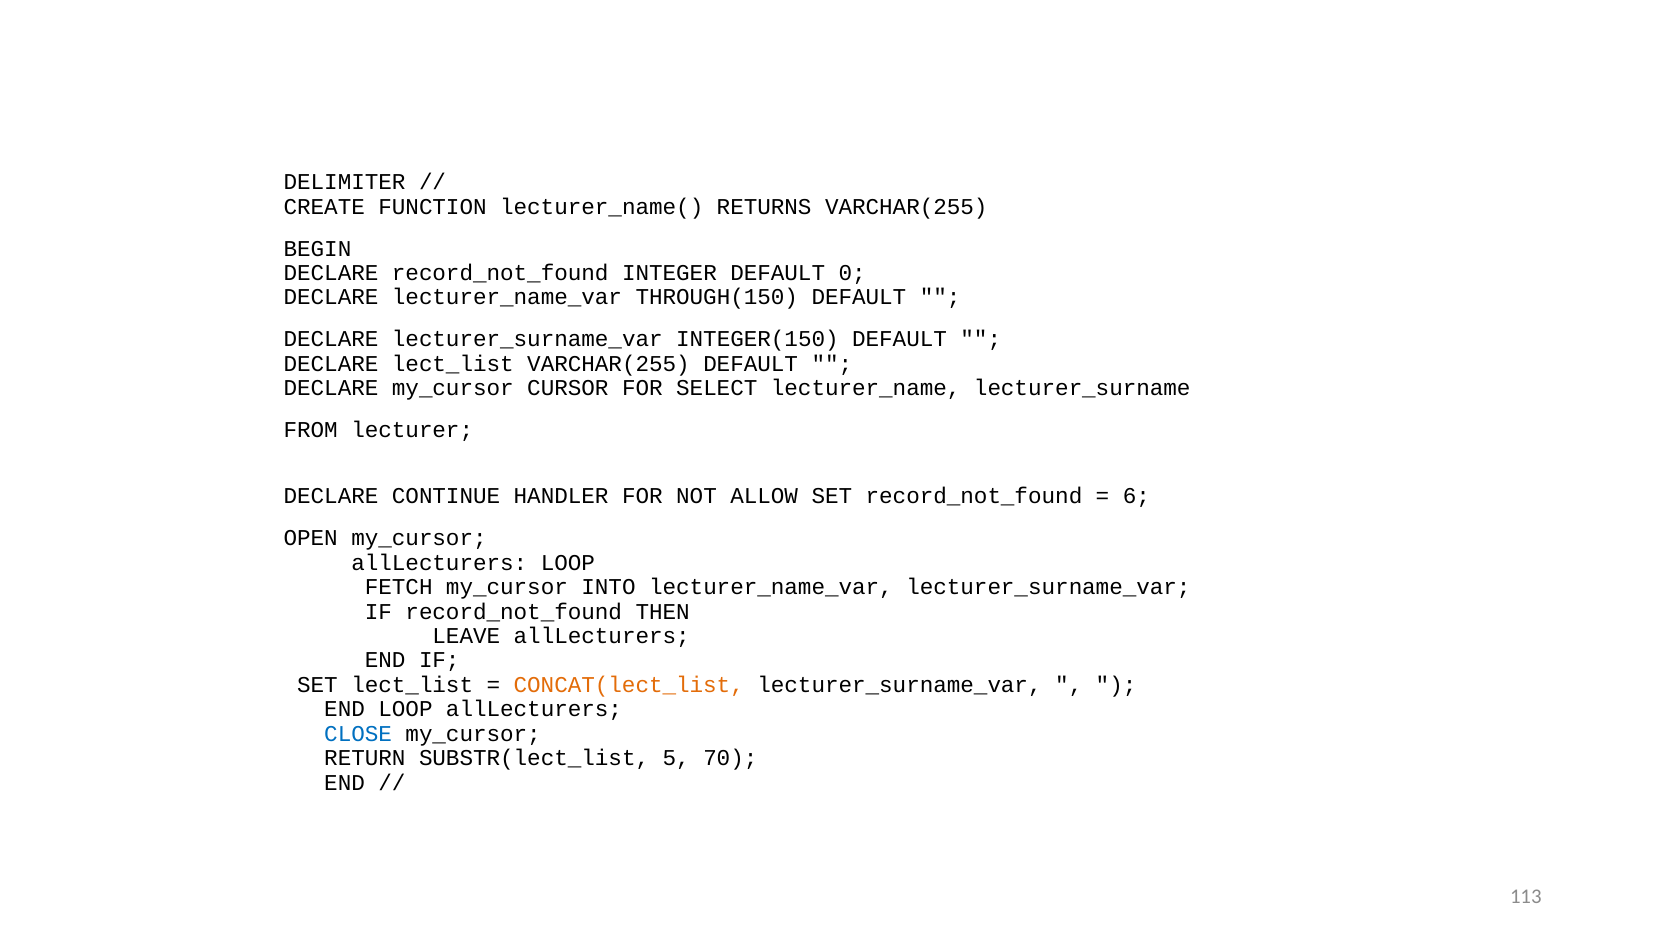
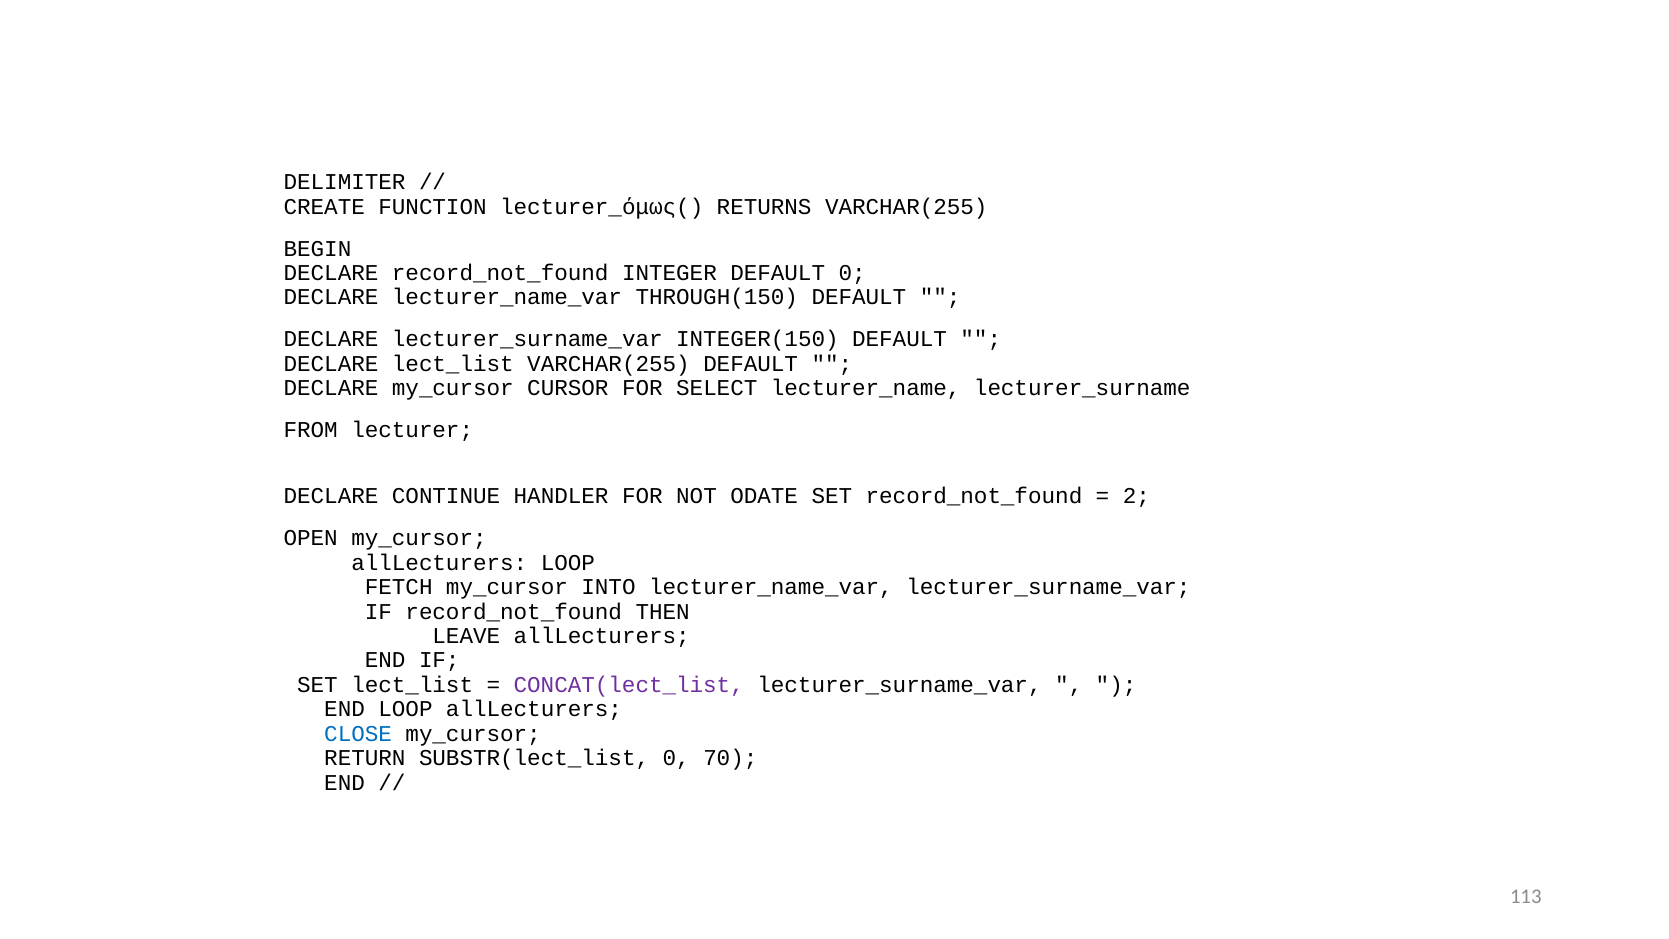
lecturer_name(: lecturer_name( -> lecturer_όμως( (602, 207)
ALLOW: ALLOW -> ODATE (764, 496)
6: 6 -> 2 (1136, 496)
CONCAT(lect_list colour: orange -> purple (629, 685)
SUBSTR(lect_list 5: 5 -> 0 (676, 758)
